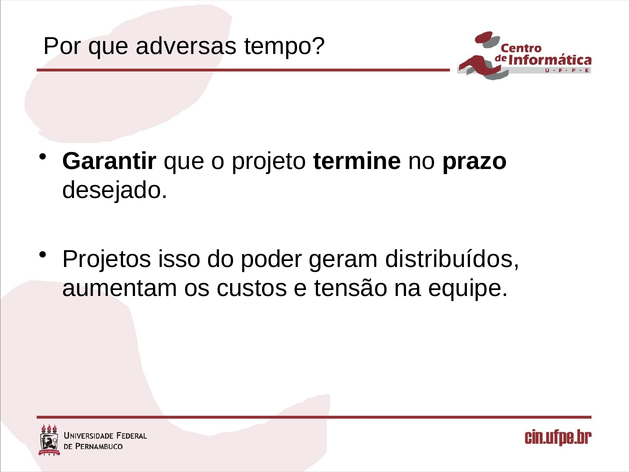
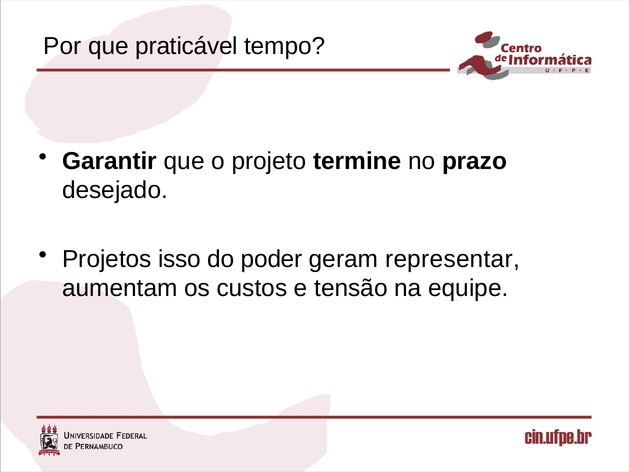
adversas: adversas -> praticável (187, 46)
distribuídos: distribuídos -> representar (453, 259)
